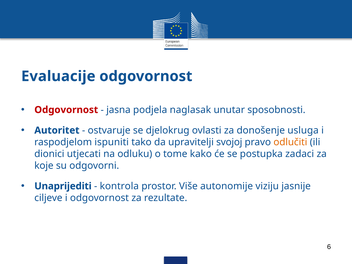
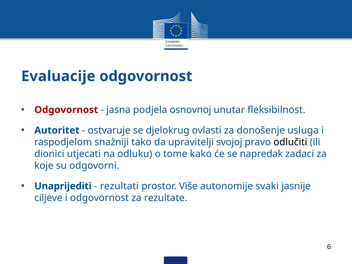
naglasak: naglasak -> osnovnoj (190, 110)
sposobnosti: sposobnosti -> fleksibilnost (276, 110)
ispuniti: ispuniti -> snažniji (112, 142)
odlučiti colour: orange -> black (290, 142)
postupka: postupka -> napredak (261, 154)
kontrola: kontrola -> rezultati (119, 186)
viziju: viziju -> svaki (267, 186)
